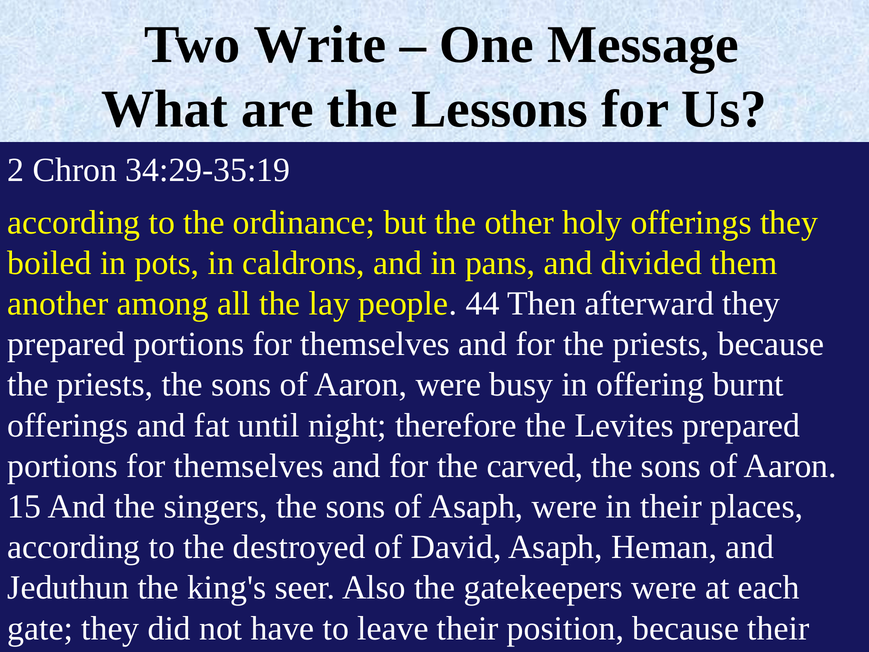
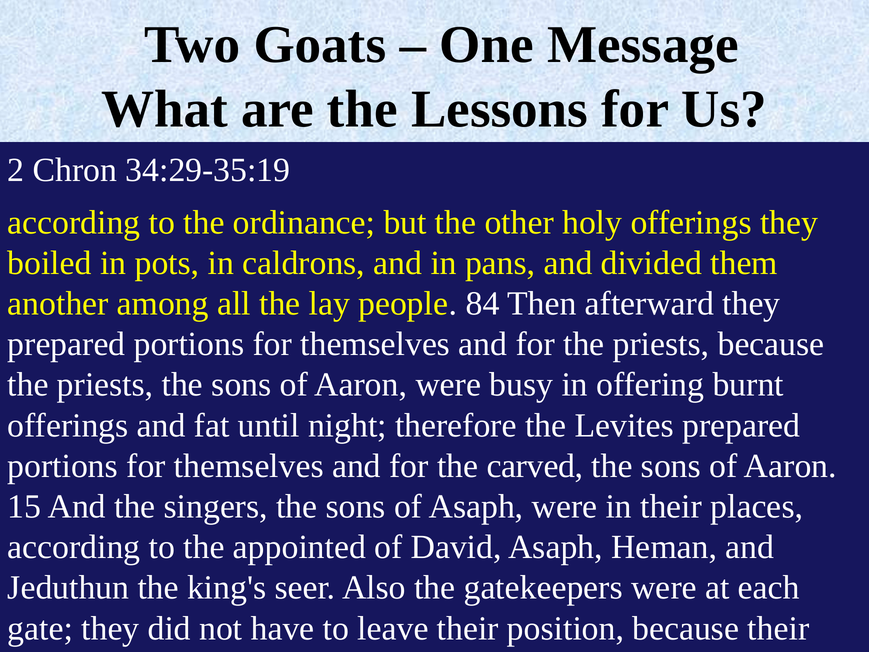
Write: Write -> Goats (320, 45)
44: 44 -> 84 (483, 303)
destroyed: destroyed -> appointed (299, 547)
